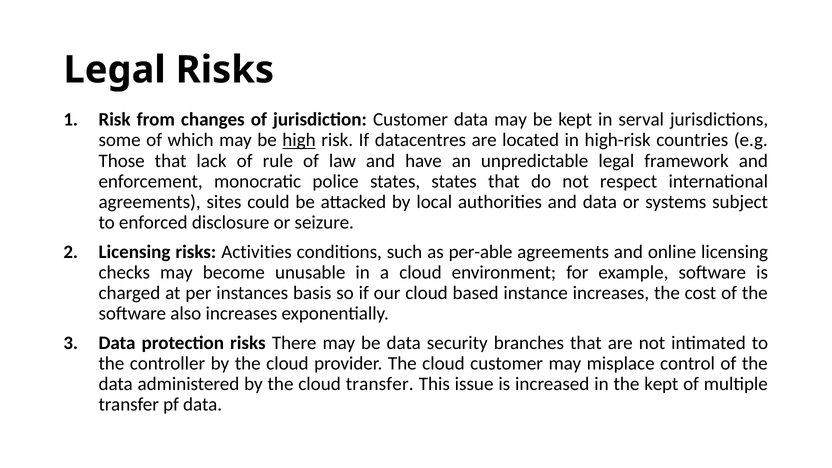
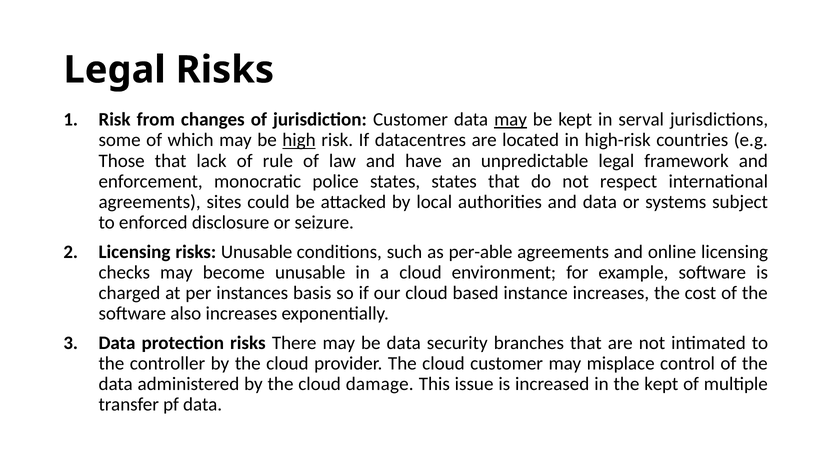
may underline: none -> present (511, 120)
risks Activities: Activities -> Unusable (257, 252)
cloud transfer: transfer -> damage (380, 384)
